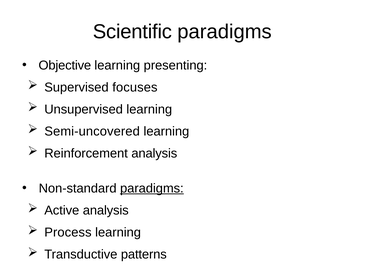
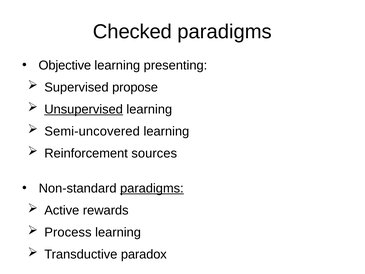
Scientific: Scientific -> Checked (132, 32)
focuses: focuses -> propose (135, 87)
Unsupervised underline: none -> present (84, 109)
Reinforcement analysis: analysis -> sources (154, 153)
Active analysis: analysis -> rewards (106, 210)
patterns: patterns -> paradox (144, 254)
